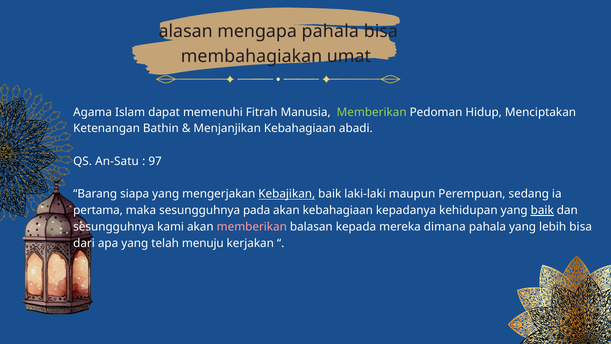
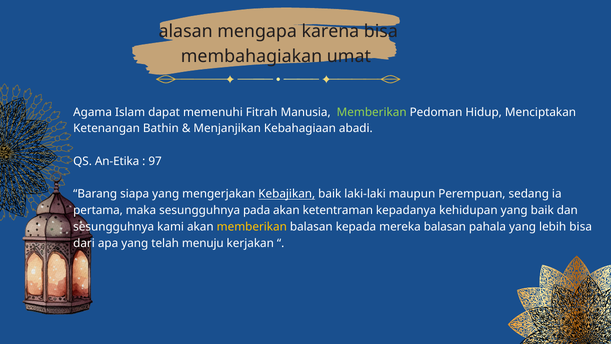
mengapa pahala: pahala -> karena (330, 31)
An-Satu: An-Satu -> An-Etika (117, 161)
akan kebahagiaan: kebahagiaan -> ketentraman (338, 210)
baik underline: present -> none (542, 210)
memberikan colour: pink -> yellow (252, 227)
mereka dimana: dimana -> balasan (445, 227)
